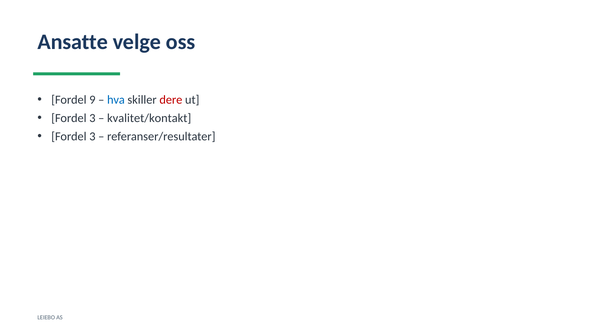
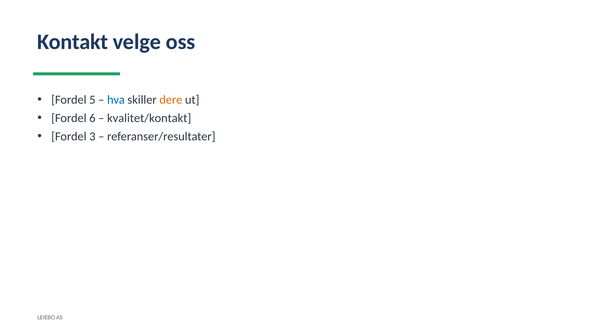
Ansatte: Ansatte -> Kontakt (73, 42)
9: 9 -> 5 (92, 100)
dere colour: red -> orange (171, 100)
3: 3 -> 6 (92, 118)
